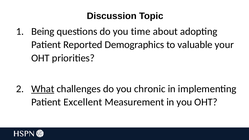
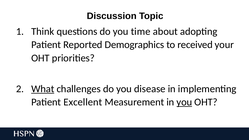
Being: Being -> Think (43, 31)
valuable: valuable -> received (195, 45)
chronic: chronic -> disease (150, 89)
you underline: none -> present (184, 102)
